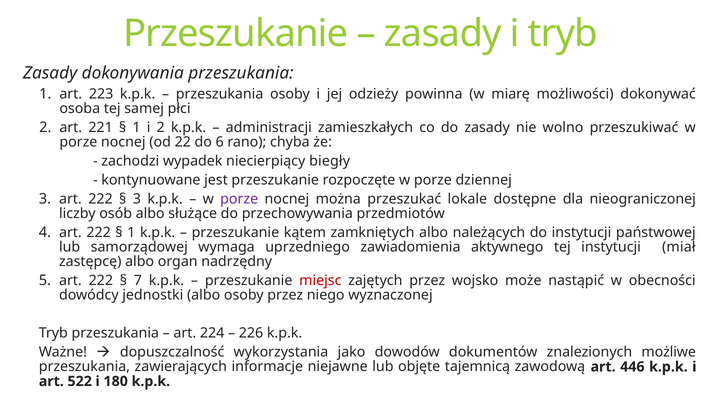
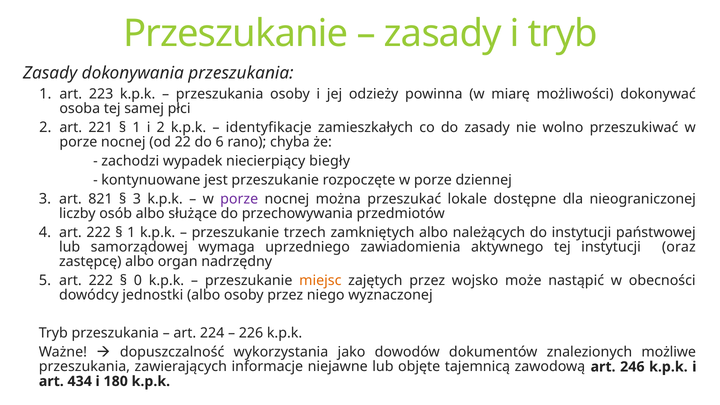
administracji: administracji -> identyfikacje (269, 127)
3 art 222: 222 -> 821 (100, 199)
kątem: kątem -> trzech (305, 233)
miał: miał -> oraz (679, 247)
7: 7 -> 0 (138, 281)
miejsc colour: red -> orange (320, 281)
446: 446 -> 246 (632, 367)
522: 522 -> 434 (80, 381)
